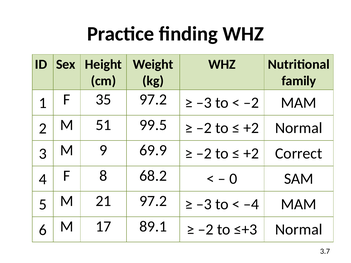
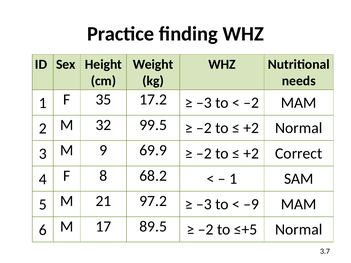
family: family -> needs (299, 81)
35 97.2: 97.2 -> 17.2 (153, 100)
51: 51 -> 32 (103, 125)
0: 0 -> 1 (233, 179)
–4: –4 -> –9 (251, 204)
89.1: 89.1 -> 89.5 (153, 227)
≤+3: ≤+3 -> ≤+5 (246, 230)
